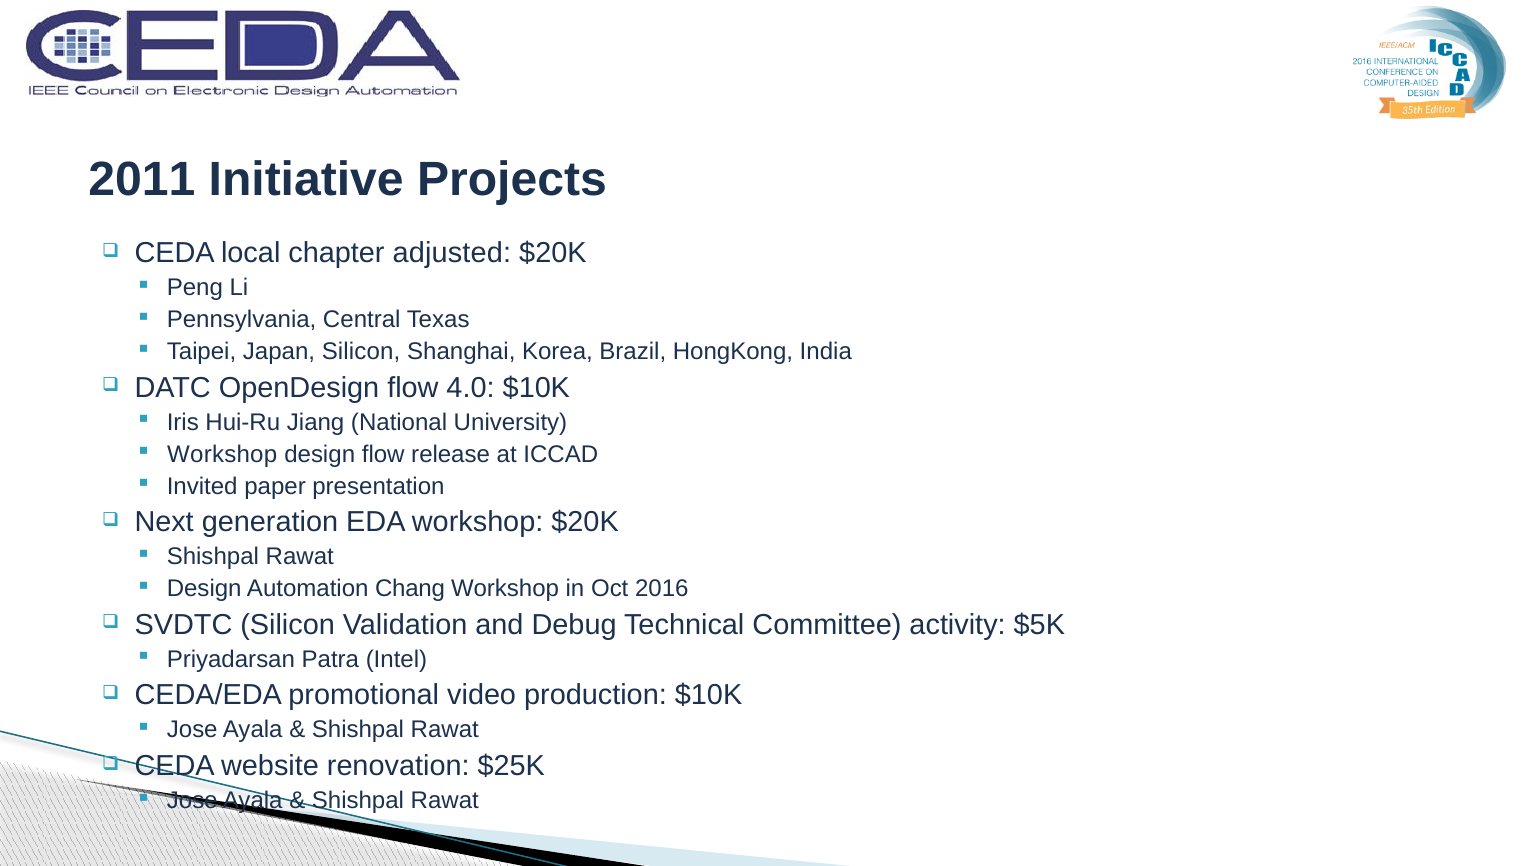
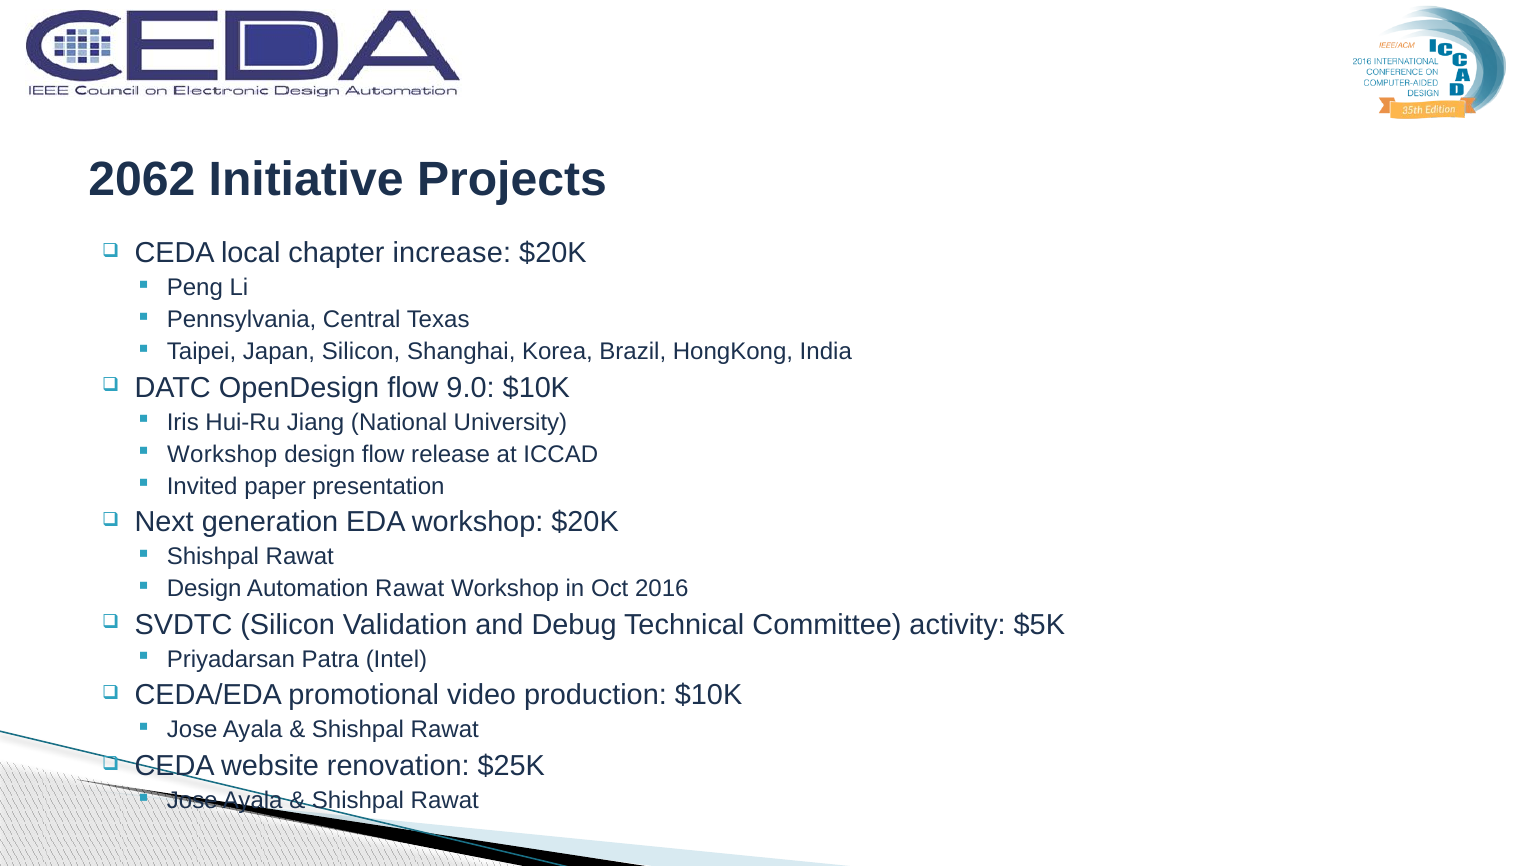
2011: 2011 -> 2062 (142, 179)
adjusted: adjusted -> increase (452, 253)
4.0: 4.0 -> 9.0 (471, 388)
Automation Chang: Chang -> Rawat (410, 589)
